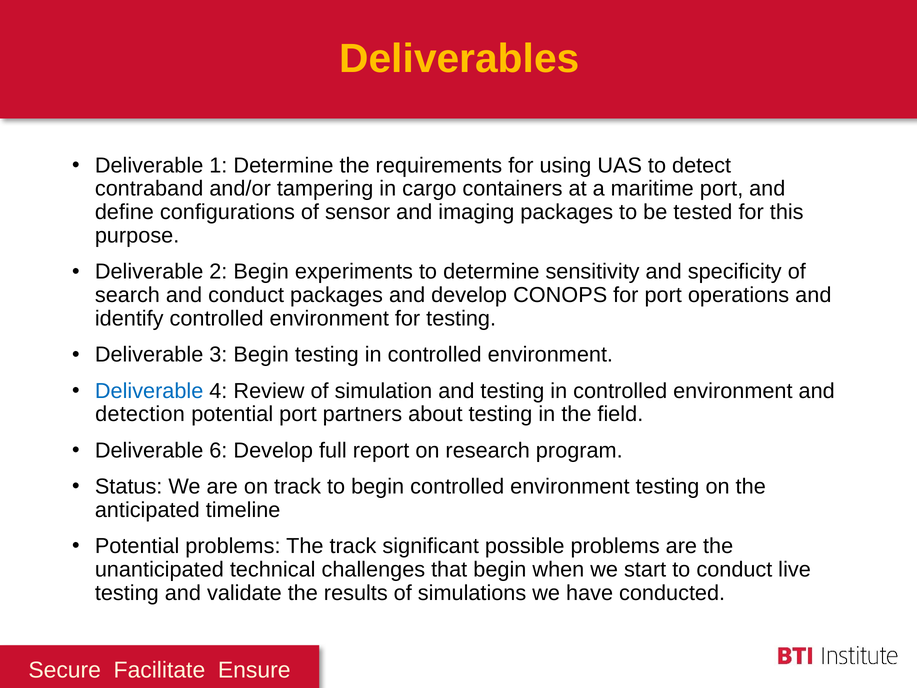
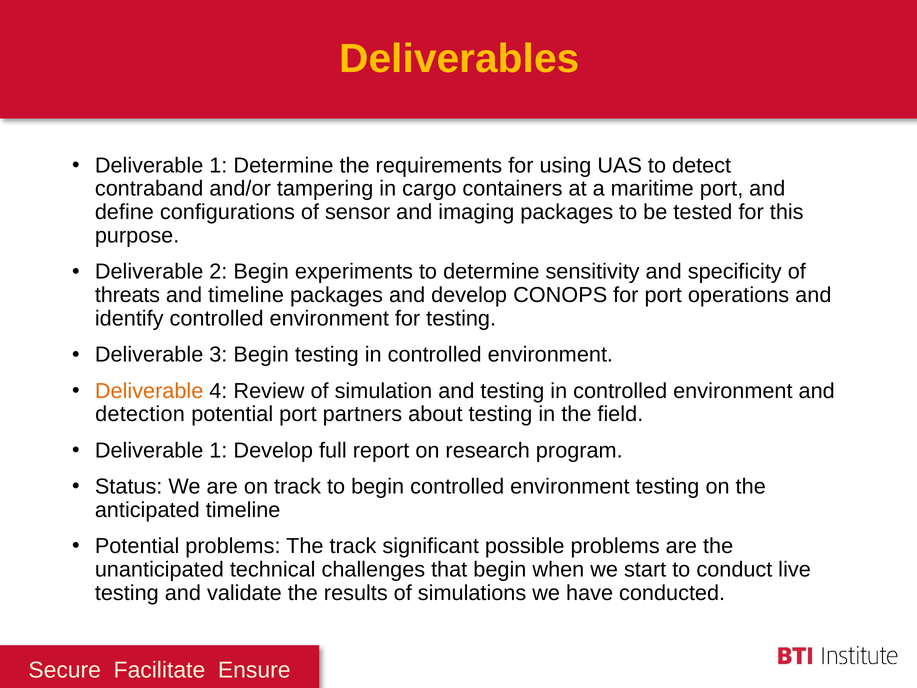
search: search -> threats (127, 295)
and conduct: conduct -> timeline (246, 295)
Deliverable colour: blue -> orange (149, 391)
6: 6 -> 1 (218, 450)
